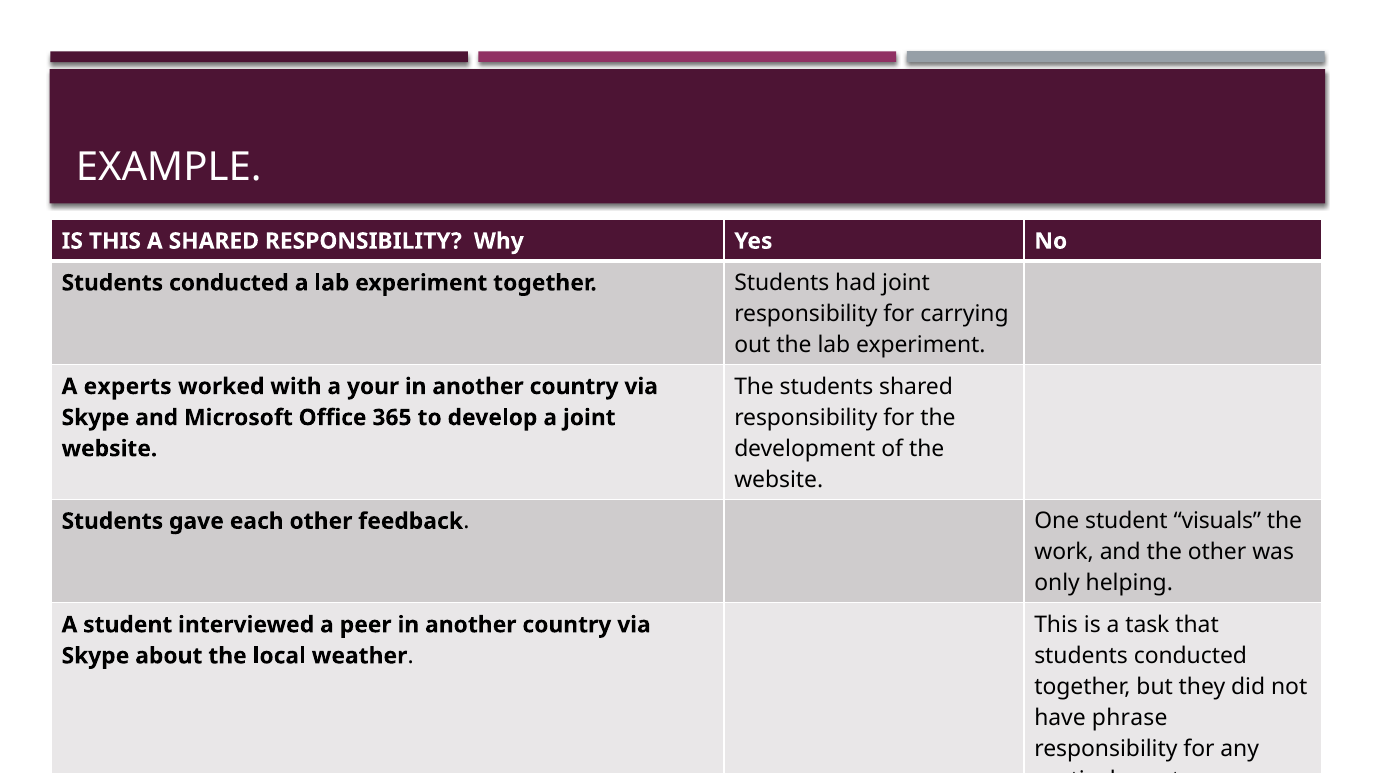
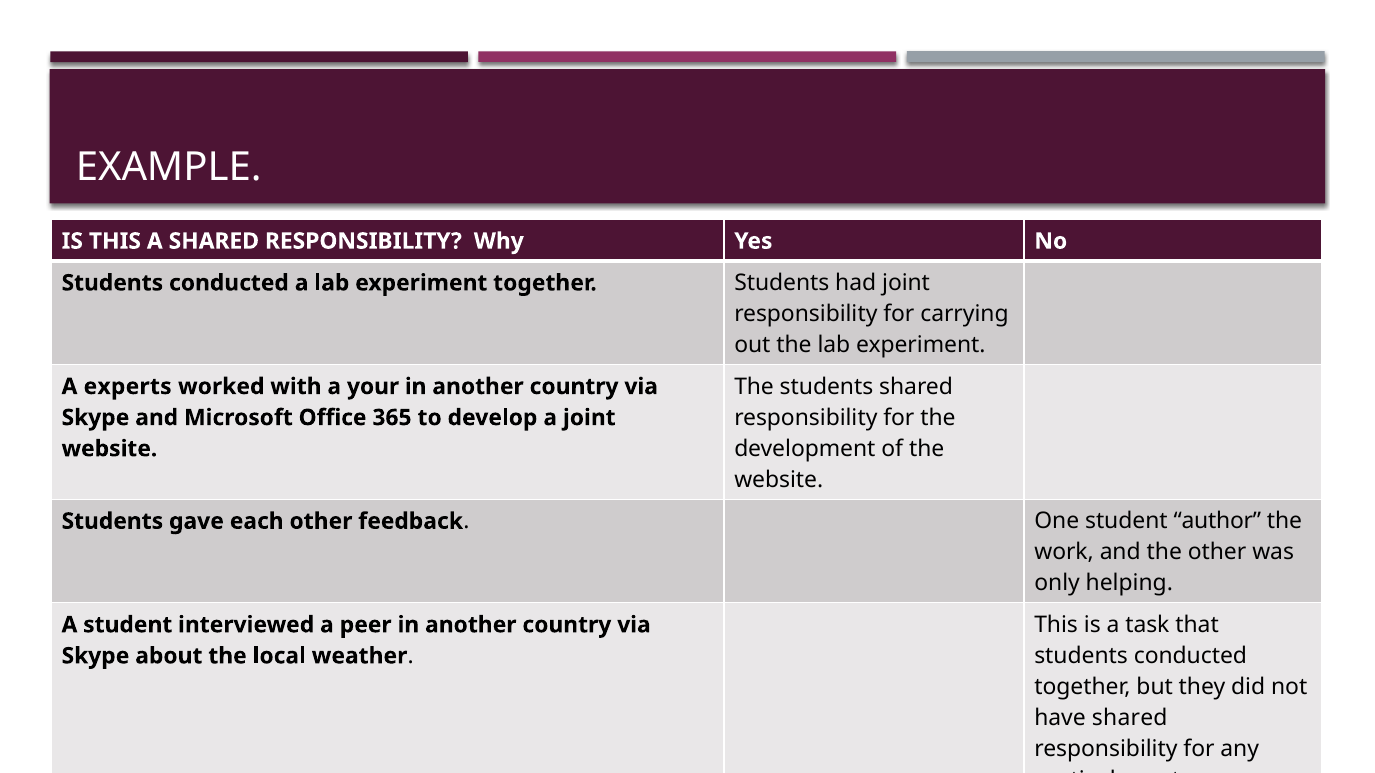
visuals: visuals -> author (1217, 522)
have phrase: phrase -> shared (1130, 718)
